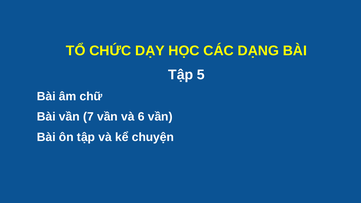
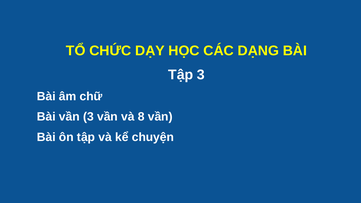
Tập 5: 5 -> 3 (201, 75)
vần 7: 7 -> 3 (88, 117)
6: 6 -> 8 (141, 117)
